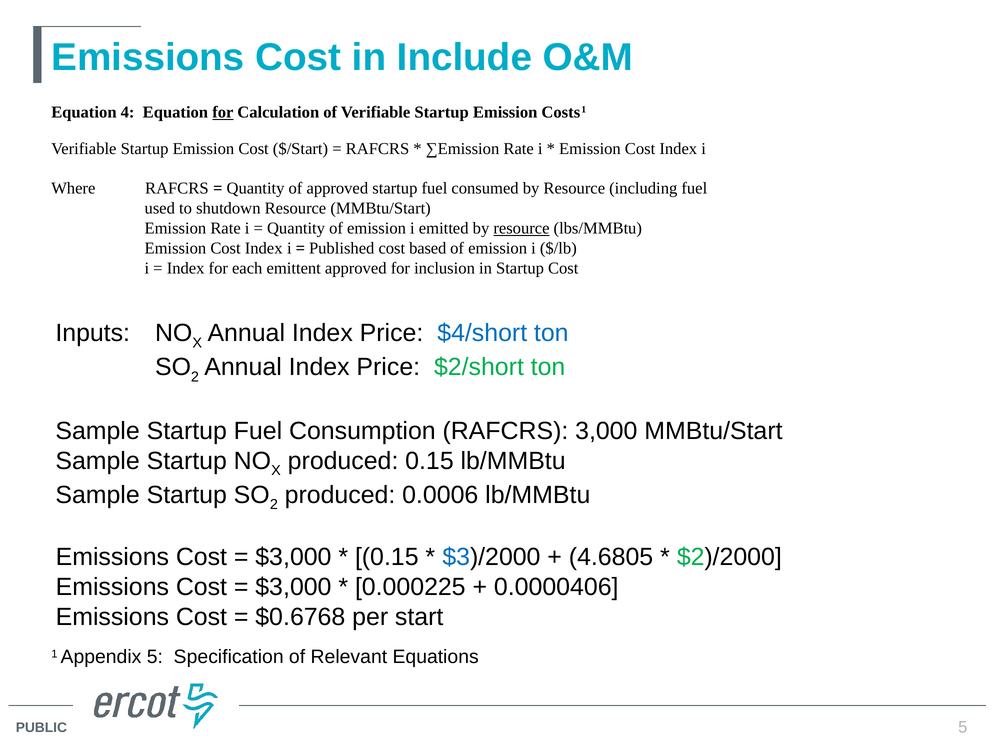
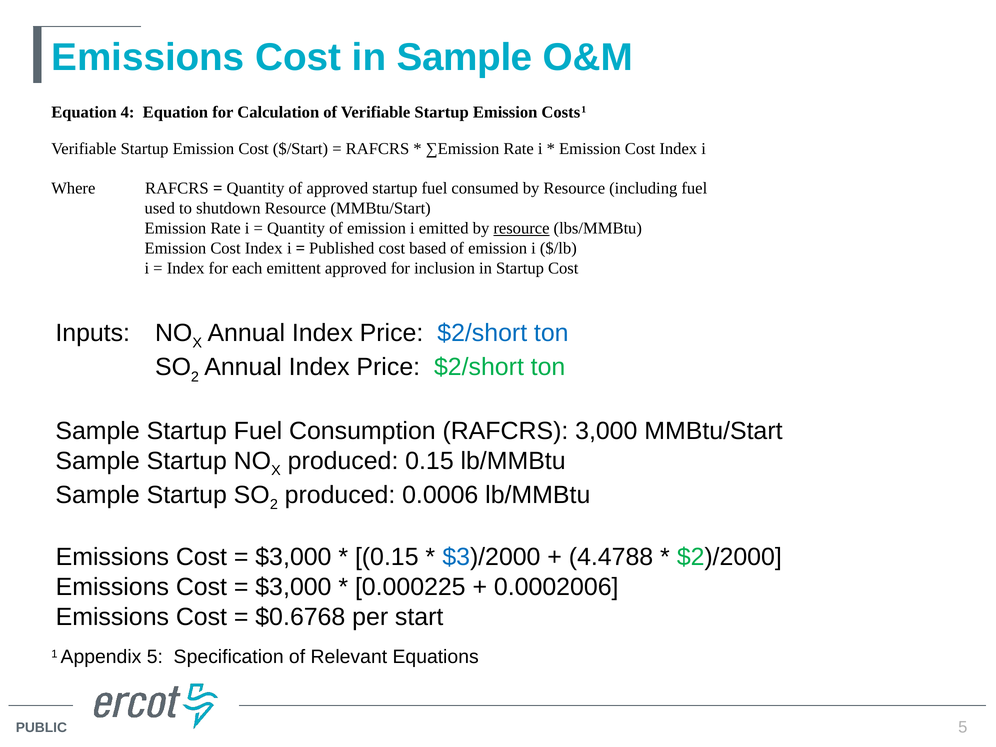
in Include: Include -> Sample (465, 57)
for underline: present -> none (223, 112)
$4/short: $4/short -> $2/short (482, 333)
4.6805: 4.6805 -> 4.4788 (611, 557)
0.0000406: 0.0000406 -> 0.0002006 (556, 587)
